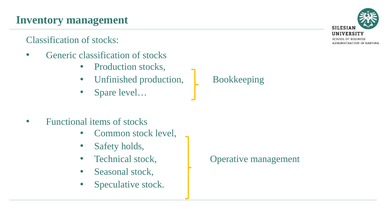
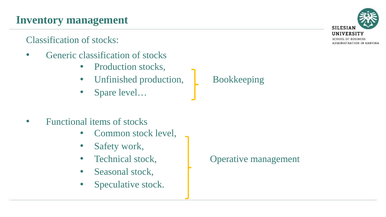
holds: holds -> work (133, 146)
